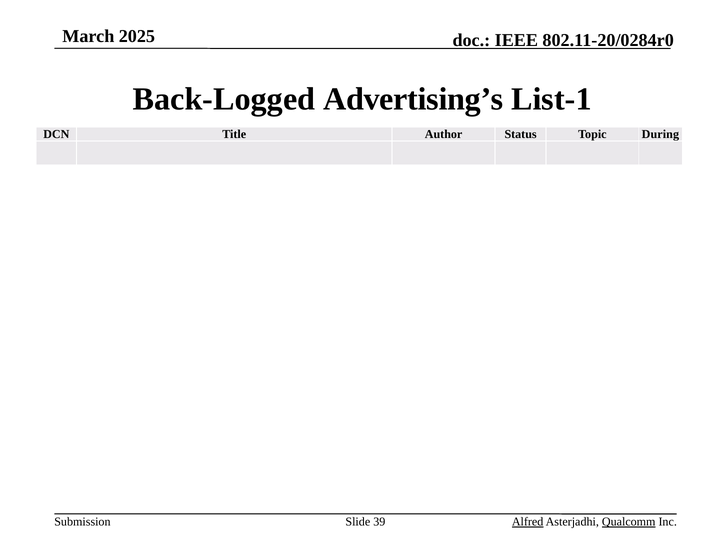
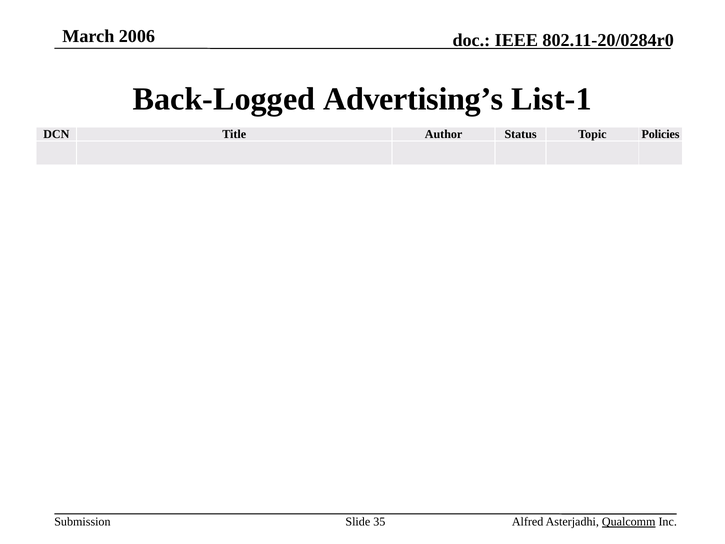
2025: 2025 -> 2006 (137, 36)
During: During -> Policies (661, 134)
39: 39 -> 35 (379, 521)
Alfred underline: present -> none (528, 521)
